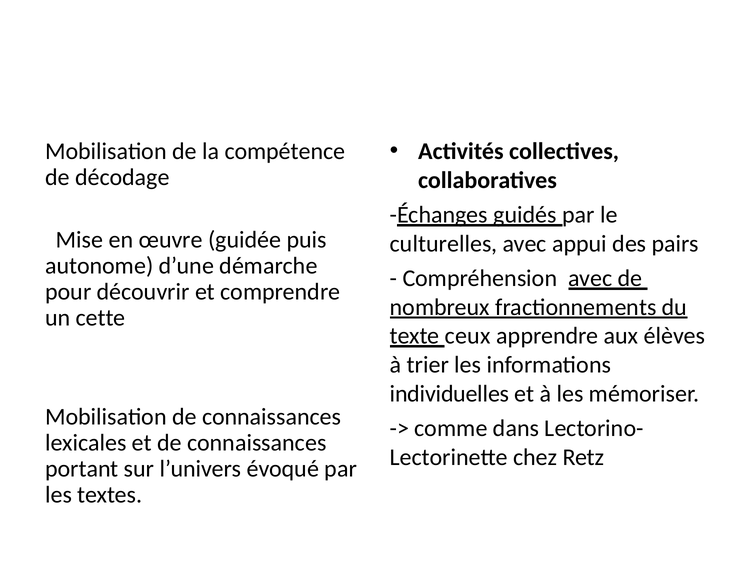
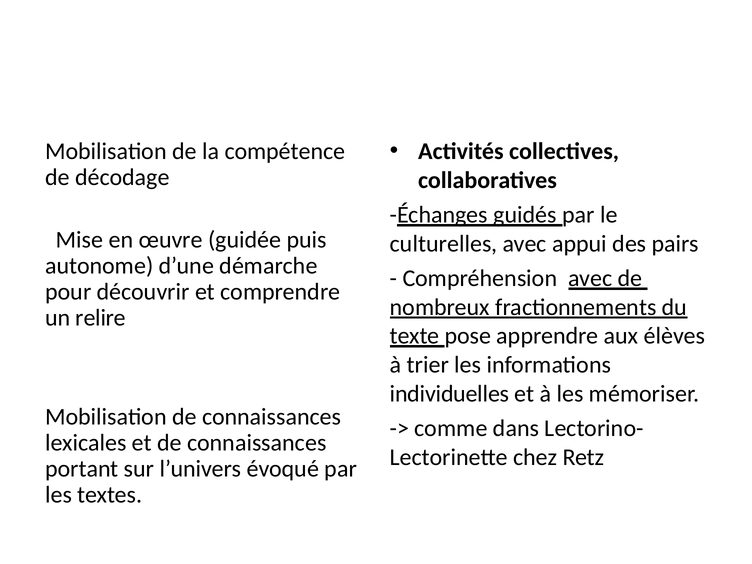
cette: cette -> relire (101, 318)
ceux: ceux -> pose (468, 336)
